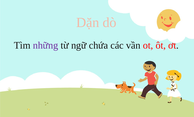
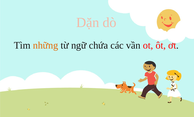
những colour: purple -> orange (46, 45)
